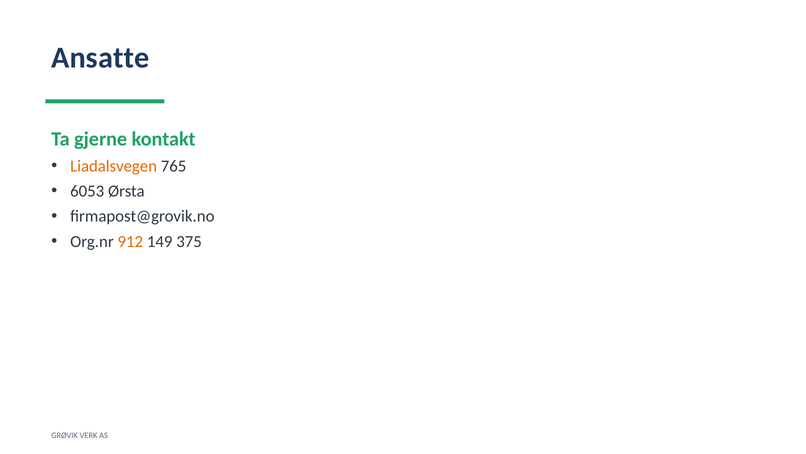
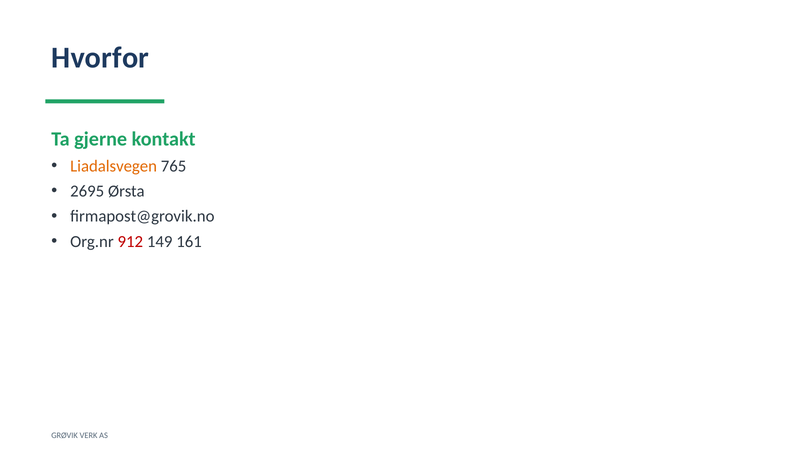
Ansatte: Ansatte -> Hvorfor (100, 58)
6053: 6053 -> 2695 (87, 191)
912 colour: orange -> red (130, 241)
375: 375 -> 161 (189, 241)
